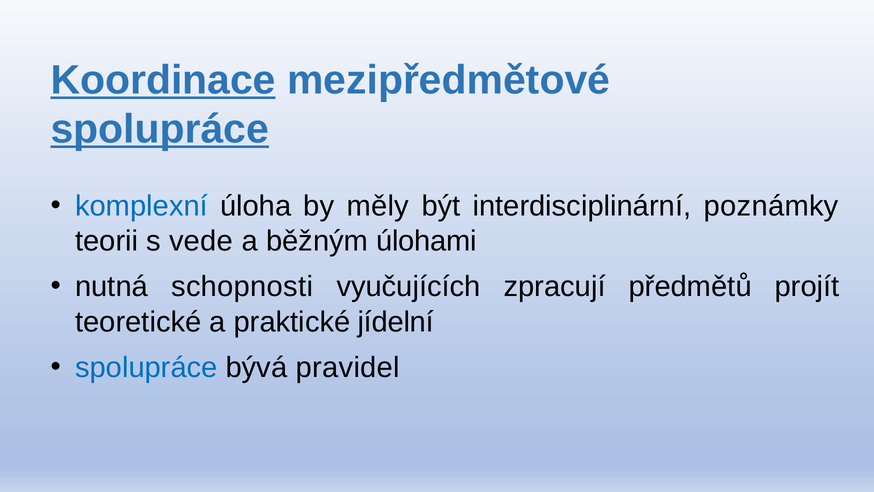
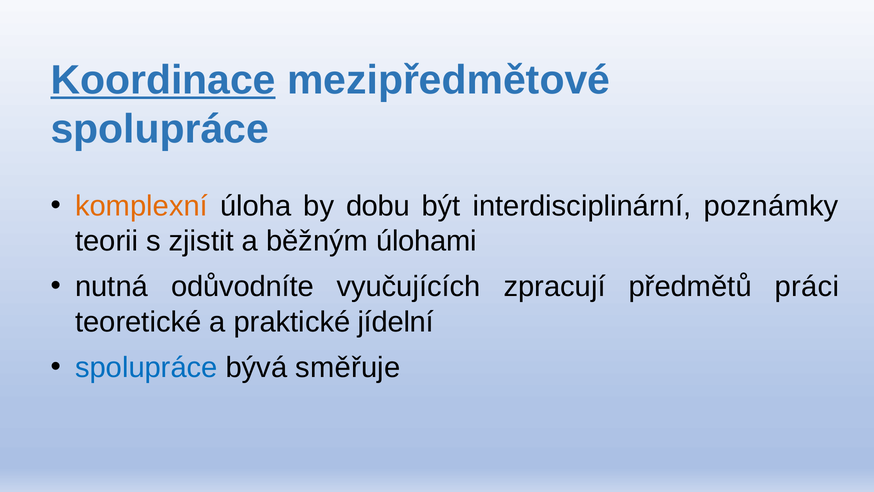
spolupráce underline: present -> none (160, 129)
komplexní colour: blue -> orange (141, 206)
měly: měly -> dobu (378, 206)
vede: vede -> zjistit (201, 241)
schopnosti: schopnosti -> odůvodníte (242, 287)
projít: projít -> práci (807, 287)
pravidel: pravidel -> směřuje (348, 368)
